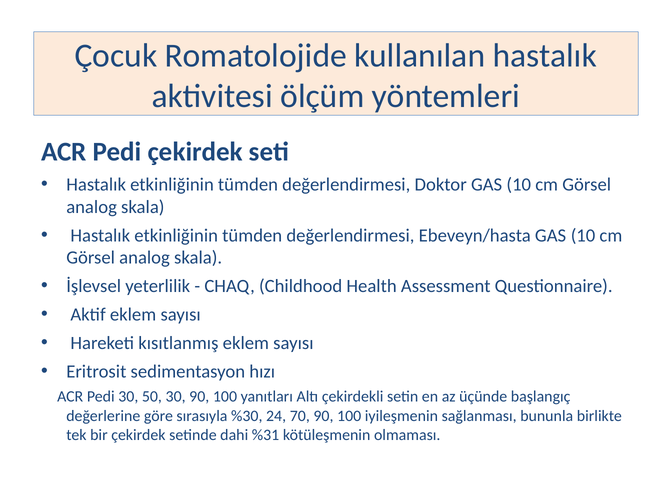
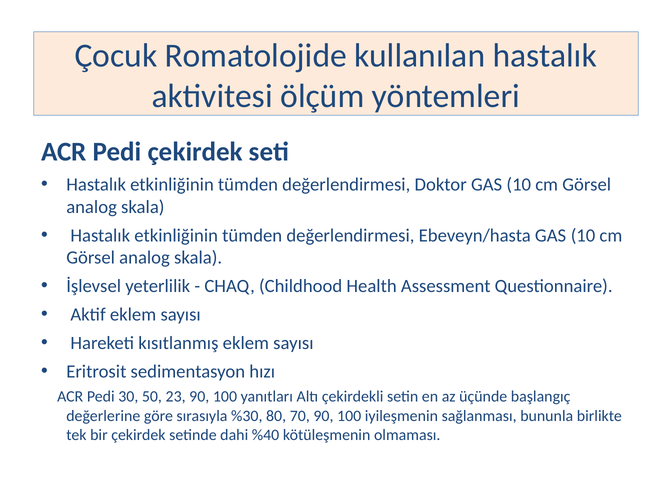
50 30: 30 -> 23 (176, 397)
24: 24 -> 80 (276, 416)
%31: %31 -> %40 (266, 435)
